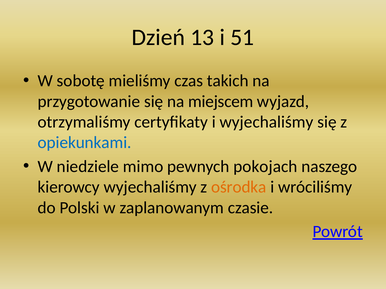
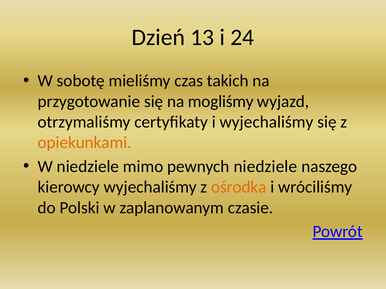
51: 51 -> 24 (242, 37)
miejscem: miejscem -> mogliśmy (221, 102)
opiekunkami colour: blue -> orange (85, 143)
pewnych pokojach: pokojach -> niedziele (265, 167)
